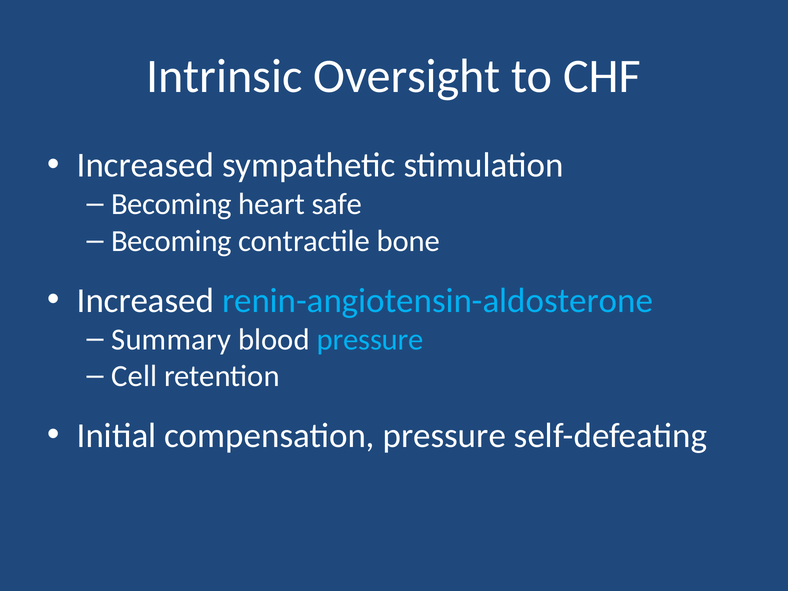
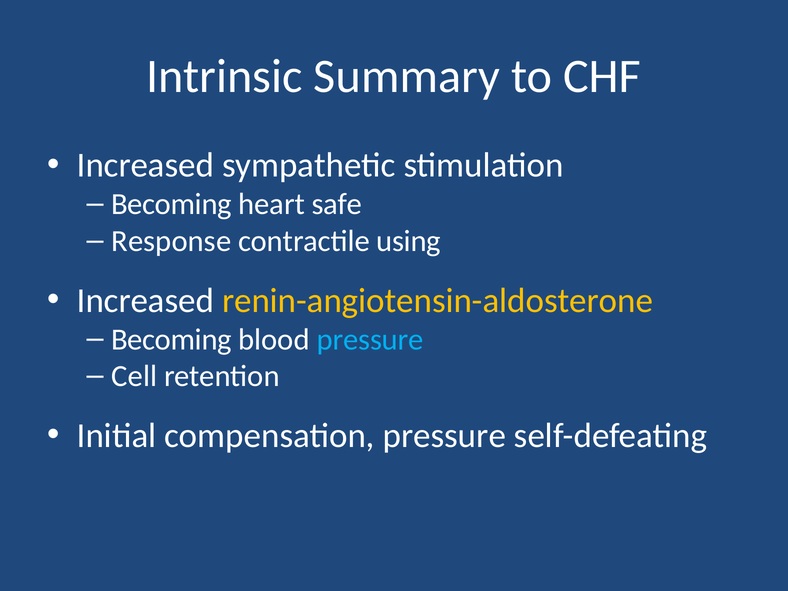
Oversight: Oversight -> Summary (407, 76)
Becoming: Becoming -> Response (171, 241)
bone: bone -> using (409, 241)
renin-angiotensin-aldosterone colour: light blue -> yellow (438, 301)
Summary: Summary -> Becoming (171, 340)
